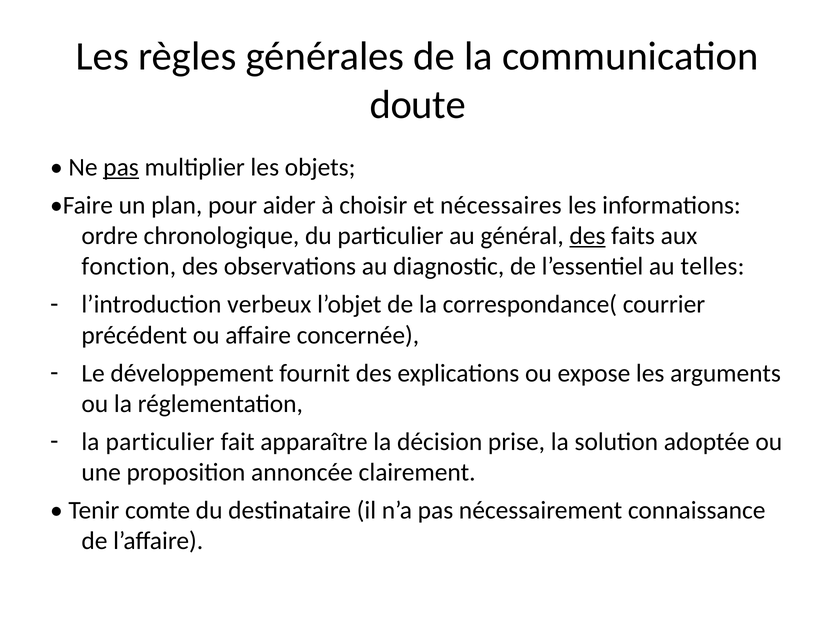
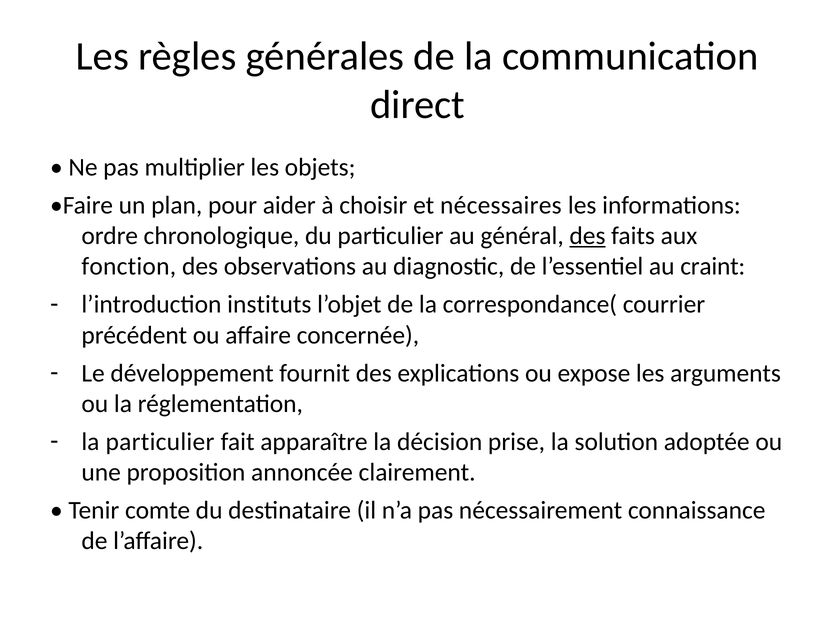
doute: doute -> direct (418, 105)
pas underline: present -> none (121, 167)
telles: telles -> craint (713, 267)
verbeux: verbeux -> instituts (269, 305)
